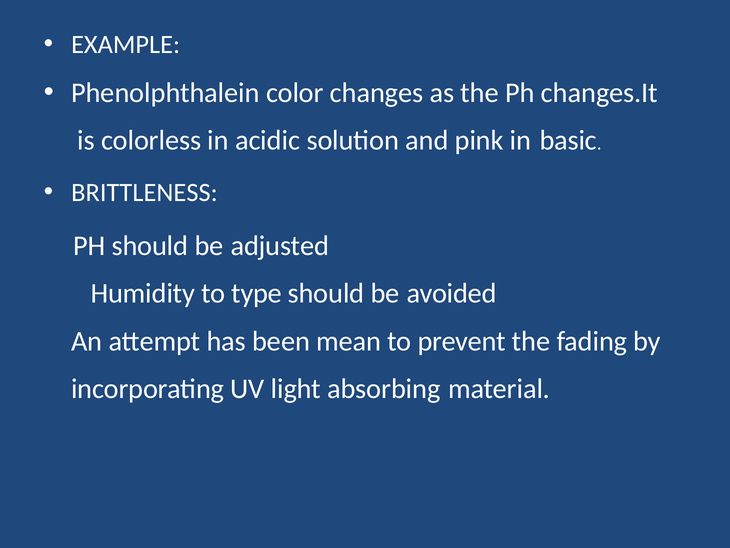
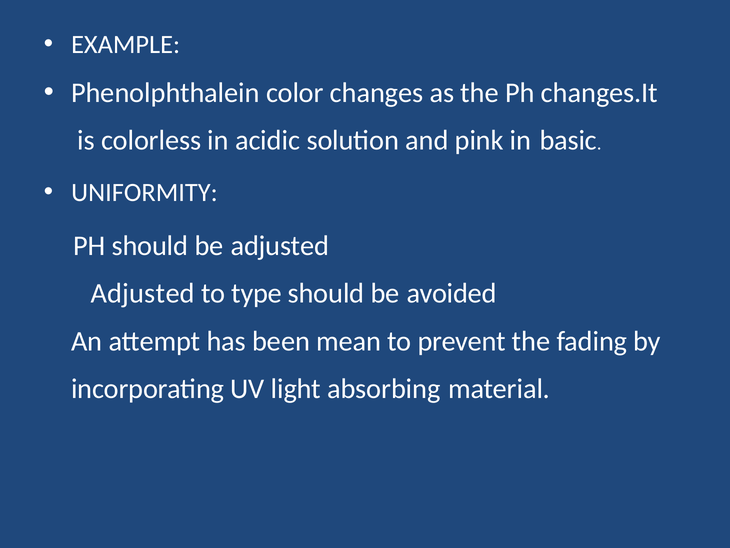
BRITTLENESS: BRITTLENESS -> UNIFORMITY (144, 192)
Humidity: Humidity -> Adjusted (143, 293)
